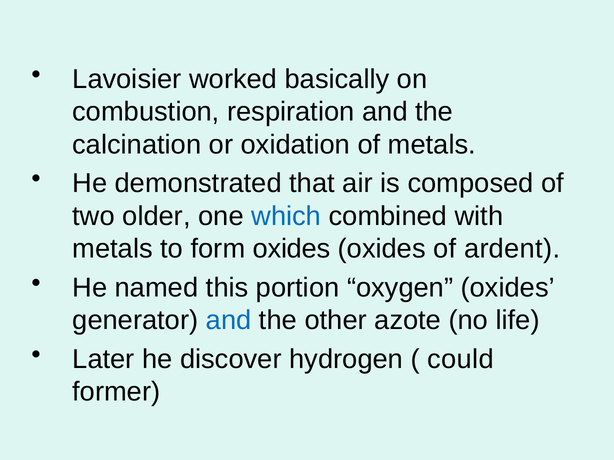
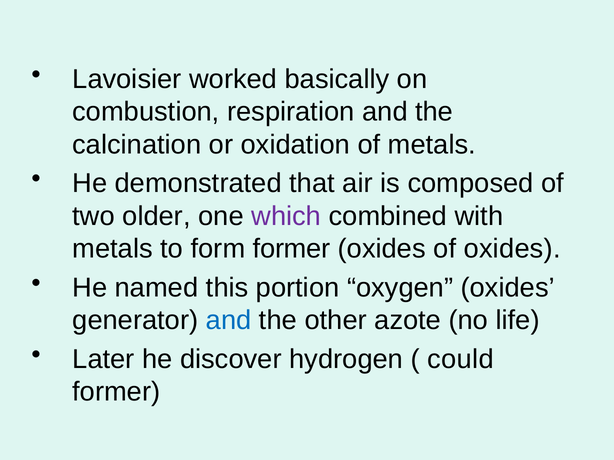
which colour: blue -> purple (286, 216)
form oxides: oxides -> former (292, 249)
of ardent: ardent -> oxides (512, 249)
